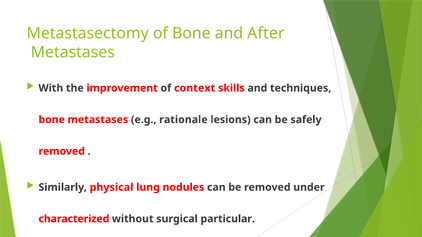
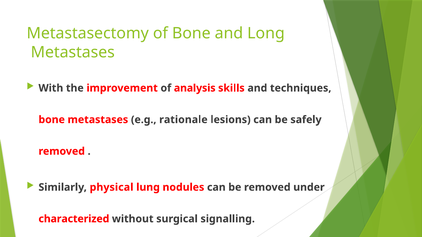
After: After -> Long (266, 33)
context: context -> analysis (195, 88)
particular: particular -> signalling (228, 219)
